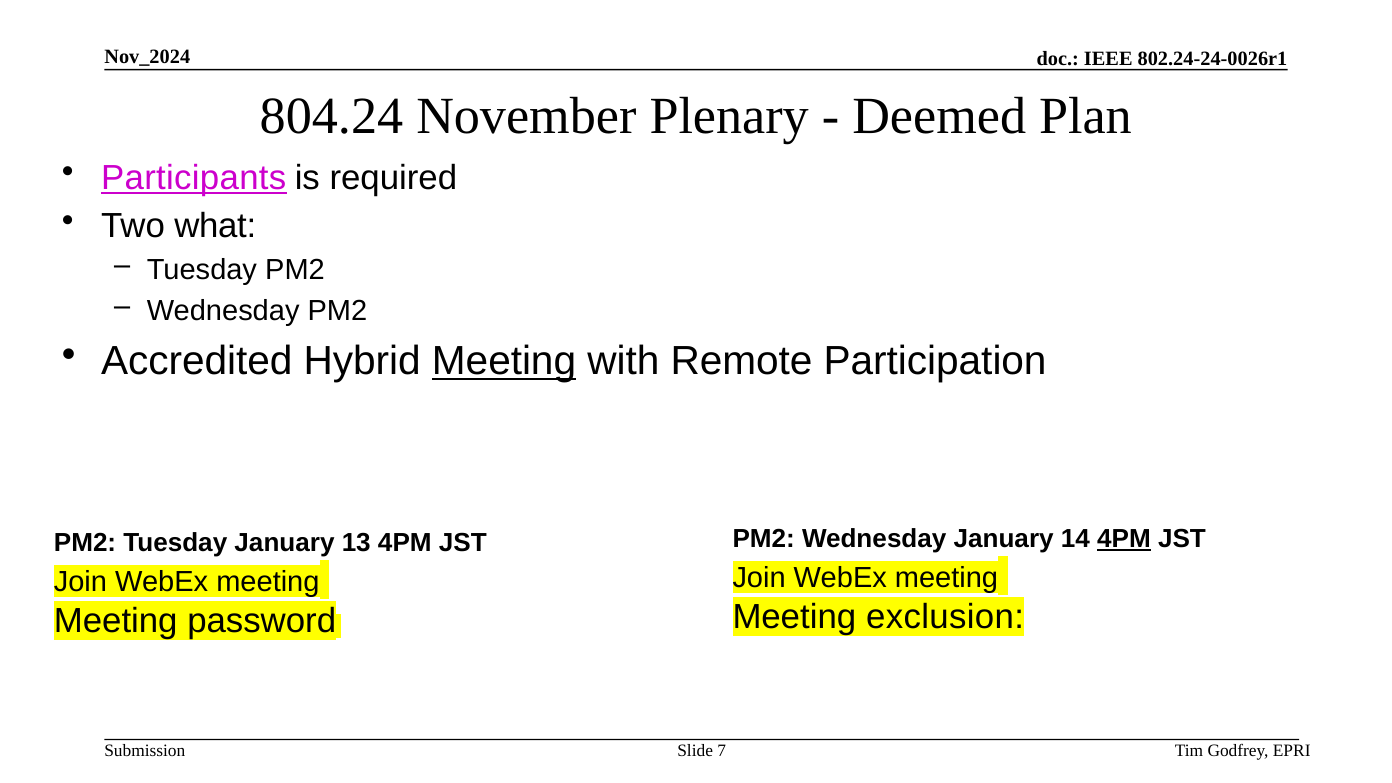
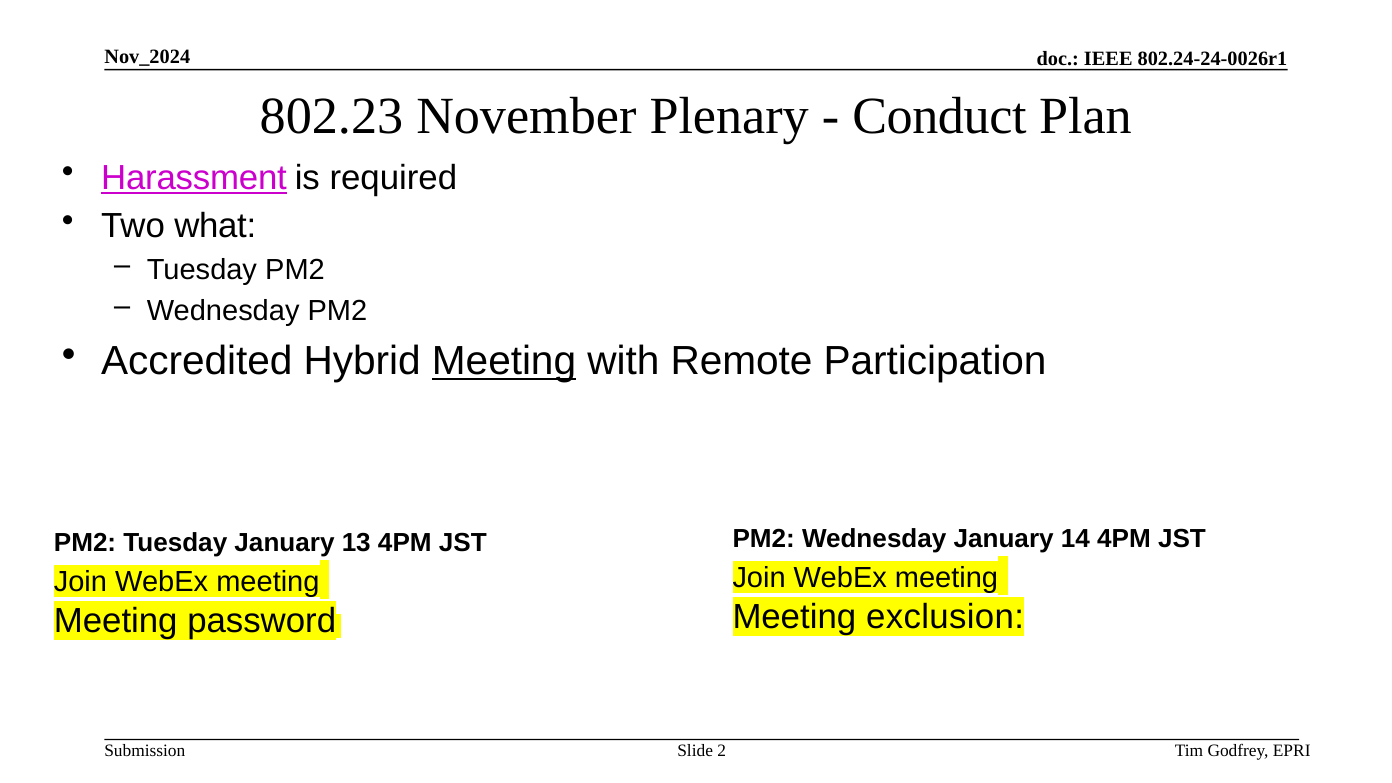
804.24: 804.24 -> 802.23 (331, 117)
Deemed: Deemed -> Conduct (939, 117)
Participants: Participants -> Harassment (194, 178)
4PM underline: present -> none (1124, 538)
7: 7 -> 2 (722, 751)
